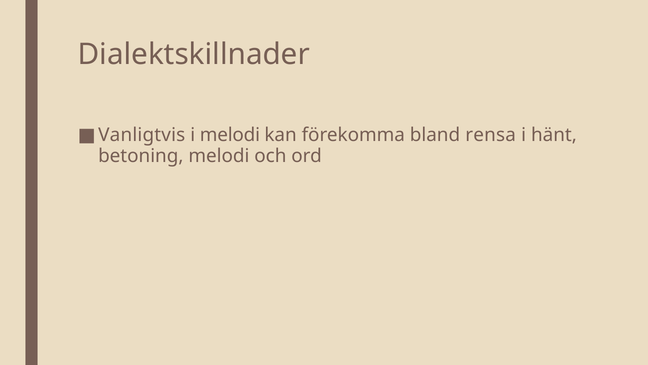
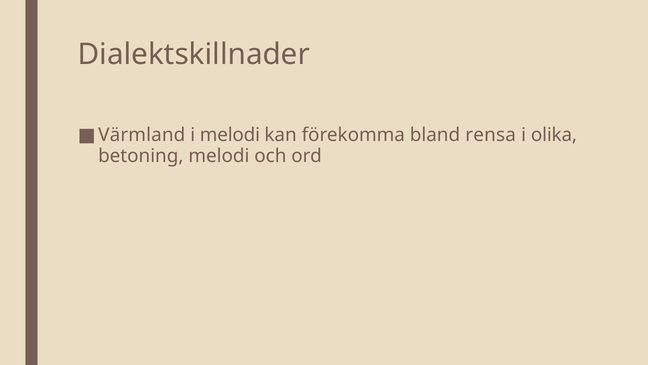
Vanligtvis: Vanligtvis -> Värmland (142, 135)
hänt: hänt -> olika (554, 135)
